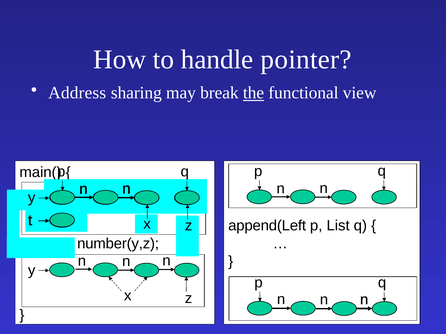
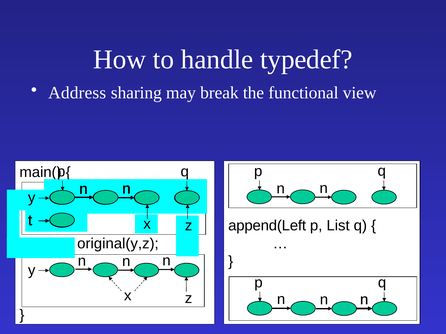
pointer: pointer -> typedef (306, 60)
the underline: present -> none (253, 93)
number(y,z: number(y,z -> original(y,z (118, 244)
